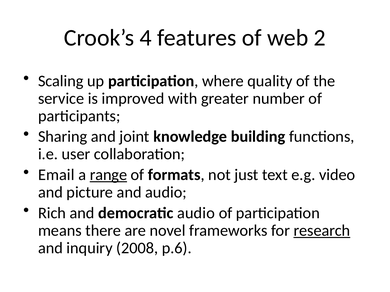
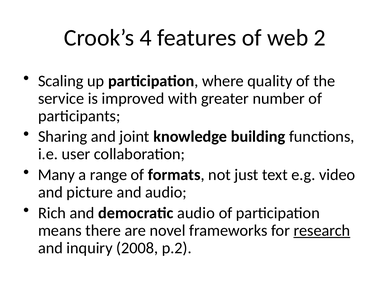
Email: Email -> Many (56, 175)
range underline: present -> none (108, 175)
p.6: p.6 -> p.2 (177, 248)
